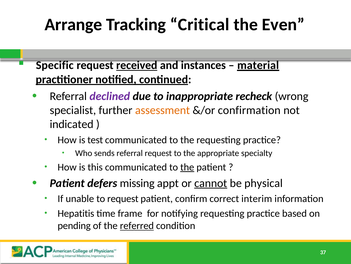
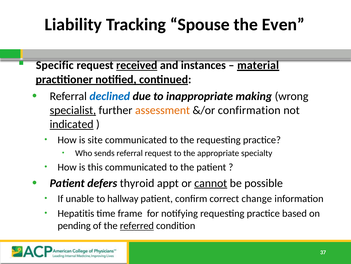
Arrange: Arrange -> Liability (73, 25)
Critical: Critical -> Spouse (200, 25)
declined colour: purple -> blue (110, 96)
recheck: recheck -> making (254, 96)
specialist underline: none -> present (73, 110)
indicated underline: none -> present (72, 124)
test: test -> site (95, 140)
the underline: present -> none (187, 167)
missing: missing -> thyroid (137, 183)
physical: physical -> possible (264, 183)
to request: request -> hallway (123, 198)
interim: interim -> change (257, 198)
